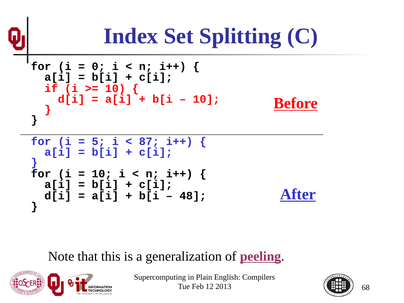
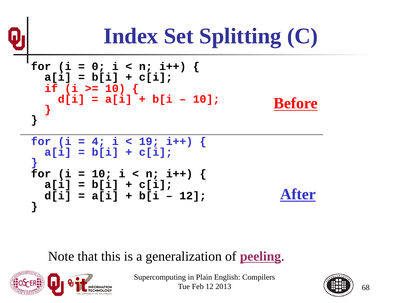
5: 5 -> 4 (98, 141)
87: 87 -> 19 (149, 141)
48: 48 -> 12 (193, 196)
